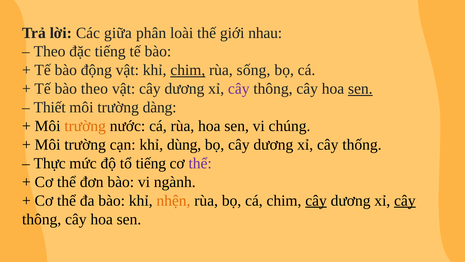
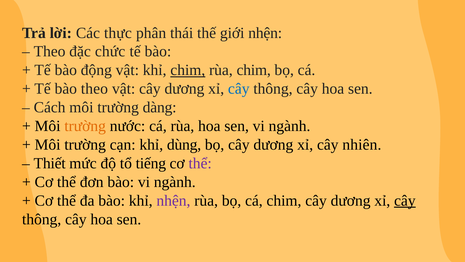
giữa: giữa -> thực (118, 33)
loài: loài -> thái (182, 33)
giới nhau: nhau -> nhện (265, 33)
đặc tiếng: tiếng -> chức (110, 51)
rùa sống: sống -> chim (254, 70)
cây colour: purple -> blue (239, 89)
sen underline: present -> none (360, 89)
Thiết: Thiết -> Cách (50, 107)
sen vi chúng: chúng -> ngành (290, 126)
thống: thống -> nhiên (362, 144)
Thực: Thực -> Thiết (50, 163)
nhện colour: orange -> purple (173, 200)
cây underline: present -> none (316, 200)
